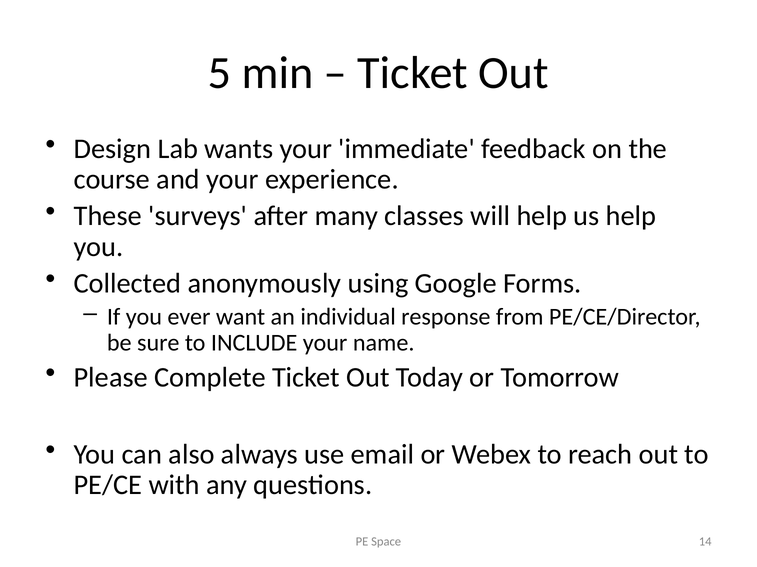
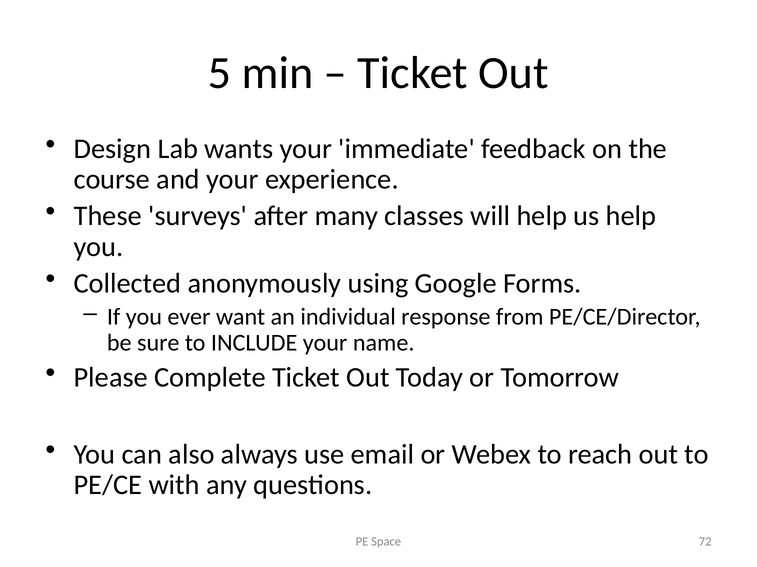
14: 14 -> 72 (705, 542)
